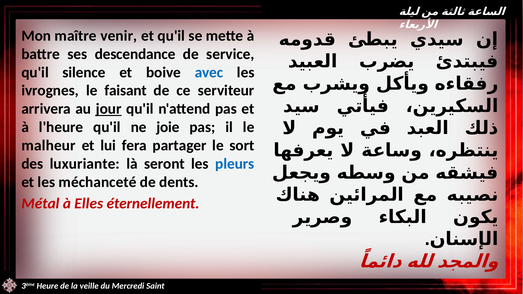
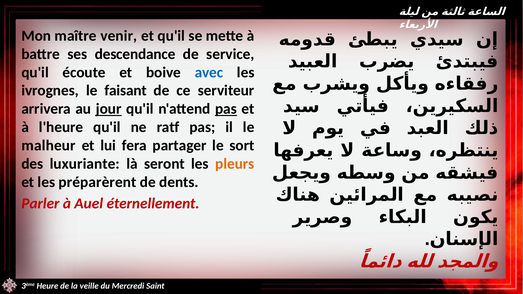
silence: silence -> écoute (84, 72)
pas underline: none -> present (226, 109)
joie: joie -> ratf (168, 127)
pleurs colour: blue -> orange (235, 164)
méchanceté: méchanceté -> préparèrent (98, 182)
Métal: Métal -> Parler (40, 204)
Elles: Elles -> Auel (89, 204)
